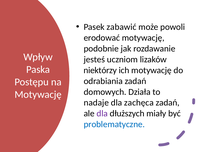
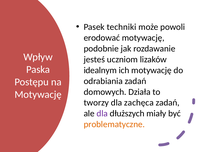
zabawić: zabawić -> techniki (122, 27)
niektórzy: niektórzy -> idealnym (100, 70)
nadaje: nadaje -> tworzy (96, 103)
problematyczne colour: blue -> orange (114, 125)
